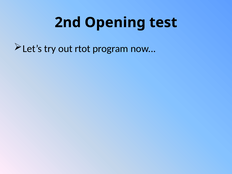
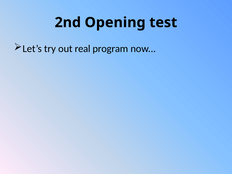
rtot: rtot -> real (83, 49)
